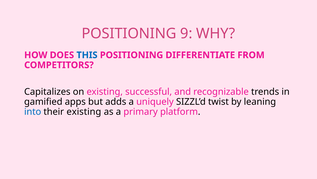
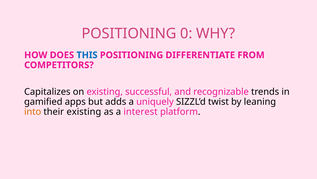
9: 9 -> 0 (186, 34)
into colour: blue -> orange (33, 111)
primary: primary -> interest (141, 111)
